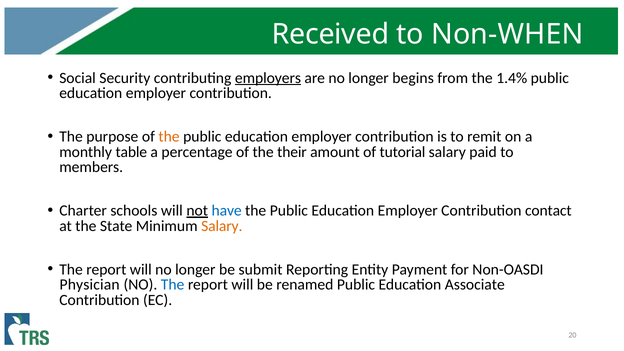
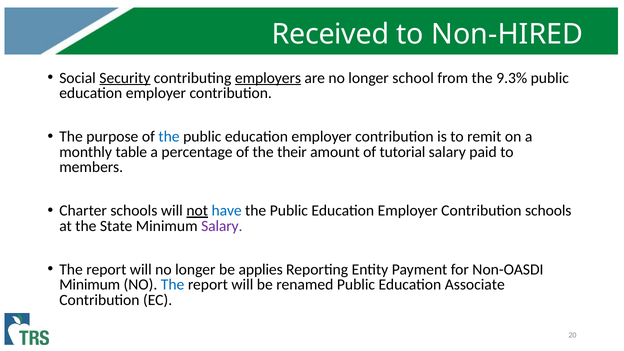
Non-WHEN: Non-WHEN -> Non-HIRED (507, 34)
Security underline: none -> present (125, 78)
begins: begins -> school (413, 78)
1.4%: 1.4% -> 9.3% (512, 78)
the colour: orange -> blue (169, 137)
Contribution contact: contact -> schools (548, 211)
Salary colour: orange -> purple (222, 226)
submit: submit -> applies (261, 270)
Physician: Physician -> Minimum (90, 285)
